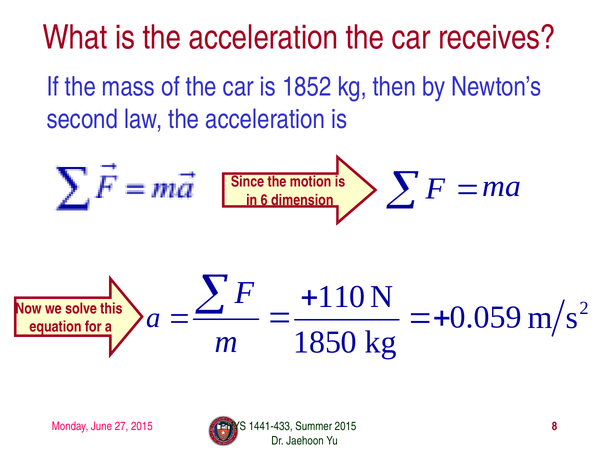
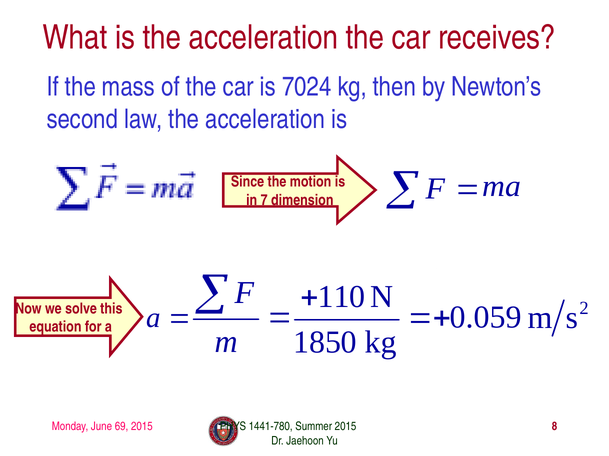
1852: 1852 -> 7024 (307, 87)
6: 6 -> 7 (264, 201)
27: 27 -> 69 (122, 427)
1441-433: 1441-433 -> 1441-780 (271, 427)
